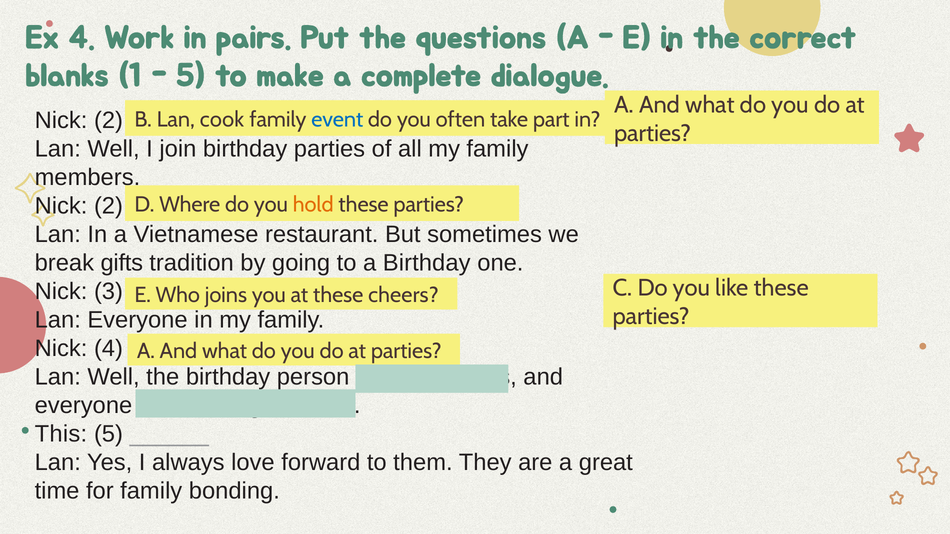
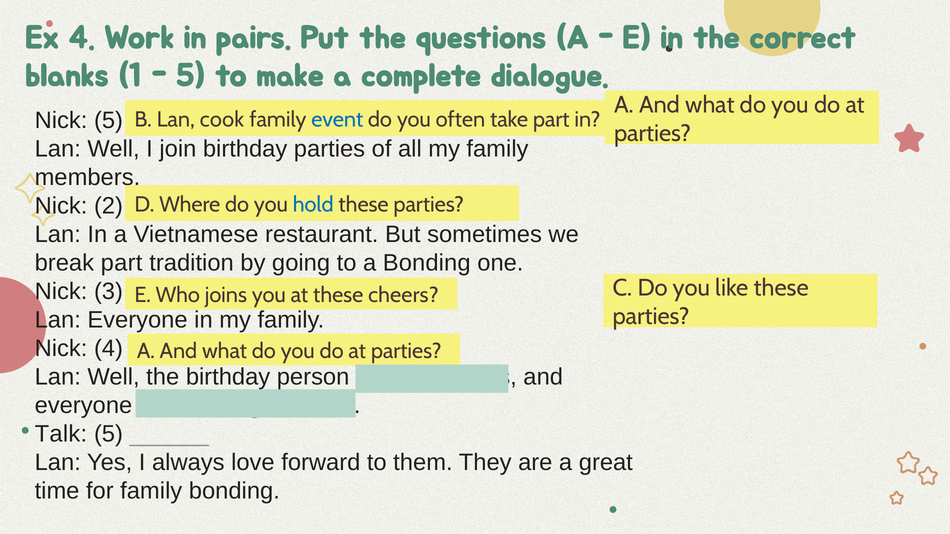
2: 2 -> 5 (109, 121)
hold colour: orange -> blue (313, 205)
break gifts: gifts -> part (122, 263)
a Birthday: Birthday -> Bonding (427, 263)
This: This -> Talk (61, 434)
